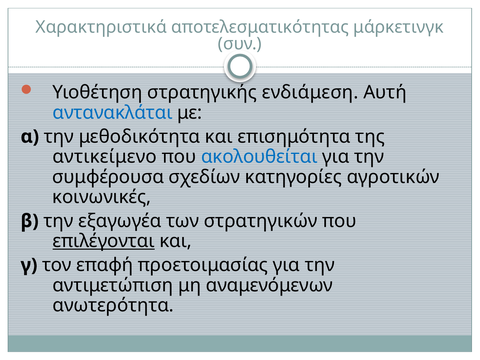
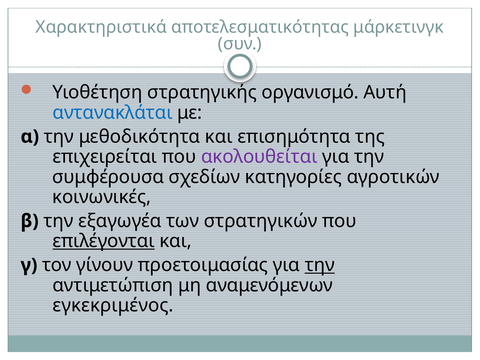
ενδιάμεση: ενδιάμεση -> οργανισμό (310, 93)
αντικείμενο: αντικείμενο -> επιχειρείται (105, 157)
ακολουθείται colour: blue -> purple (259, 157)
επαφή: επαφή -> γίνουν (105, 265)
την underline: none -> present (320, 265)
ανωτερότητα: ανωτερότητα -> εγκεκριμένος (113, 305)
